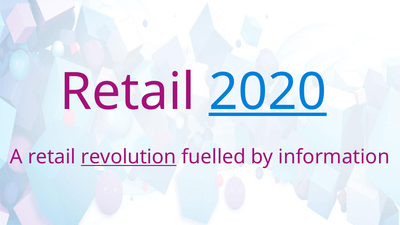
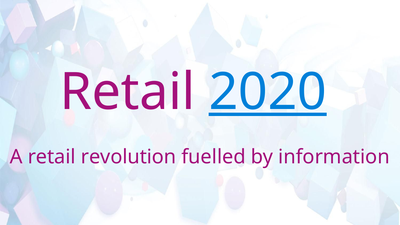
revolution underline: present -> none (129, 157)
